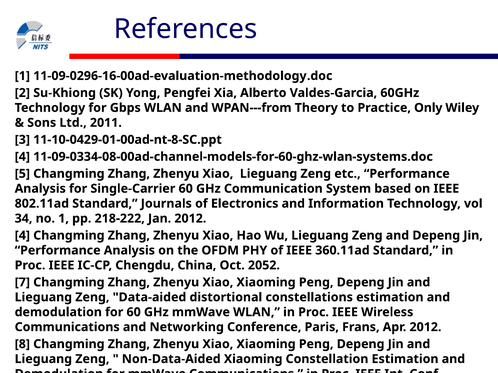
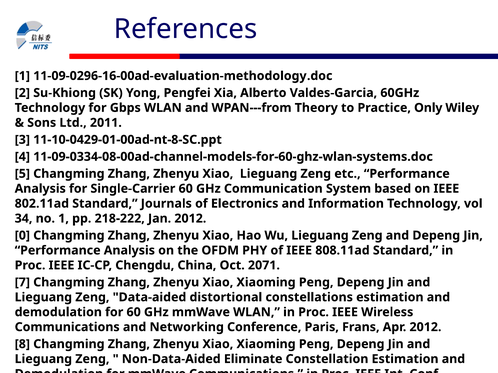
4: 4 -> 0 (22, 236)
360.11ad: 360.11ad -> 808.11ad (342, 251)
2052: 2052 -> 2071 (264, 266)
Non-Data-Aided Xiaoming: Xiaoming -> Eliminate (253, 359)
